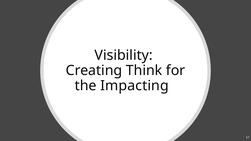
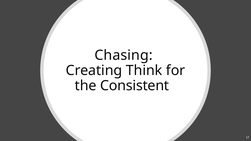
Visibility: Visibility -> Chasing (124, 55)
Impacting: Impacting -> Consistent (135, 86)
